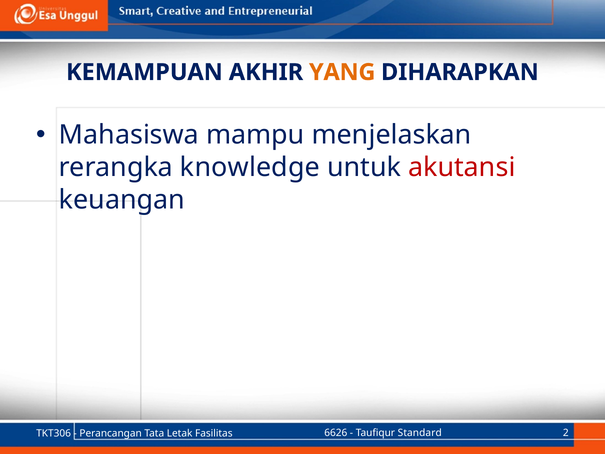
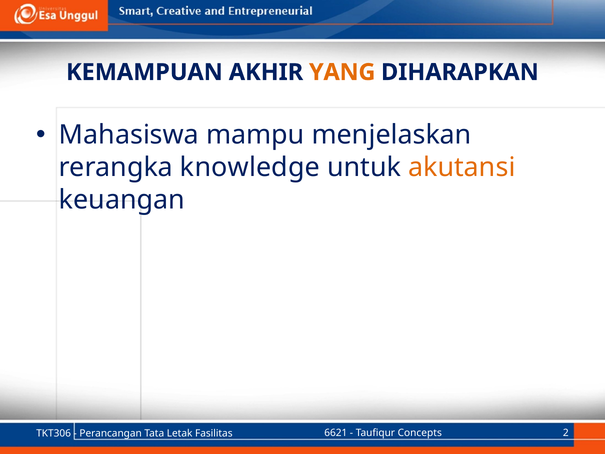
akutansi colour: red -> orange (462, 167)
6626: 6626 -> 6621 (336, 433)
Standard: Standard -> Concepts (420, 433)
